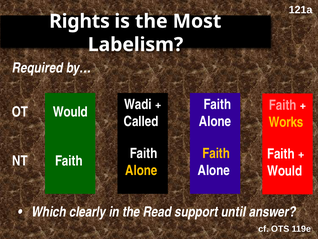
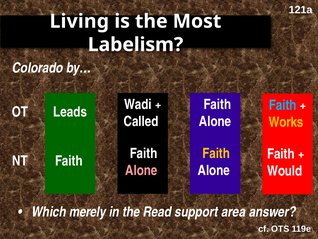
Rights: Rights -> Living (79, 21)
Required: Required -> Colorado (38, 68)
Faith colour: pink -> light blue (283, 105)
Would: Would -> Leads (70, 112)
Alone colour: yellow -> pink (141, 170)
clearly: clearly -> merely (88, 211)
until: until -> area (233, 211)
